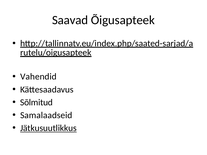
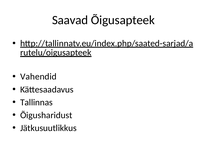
Sõlmitud: Sõlmitud -> Tallinnas (36, 103)
Samalaadseid: Samalaadseid -> Õigusharidust (46, 115)
Jätkusuutlikkus underline: present -> none (48, 128)
